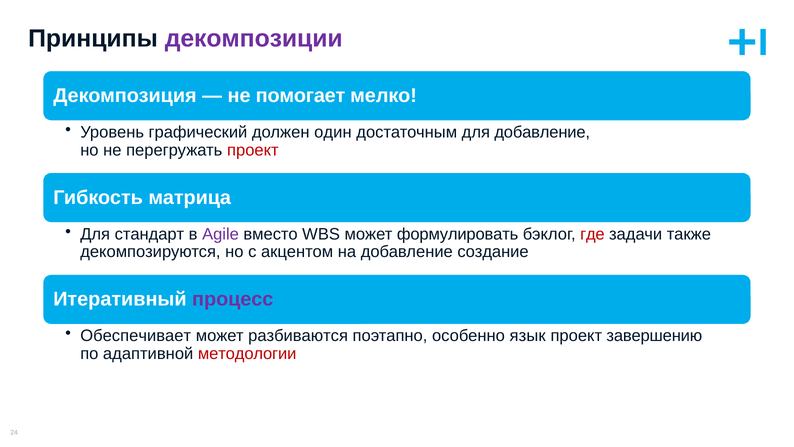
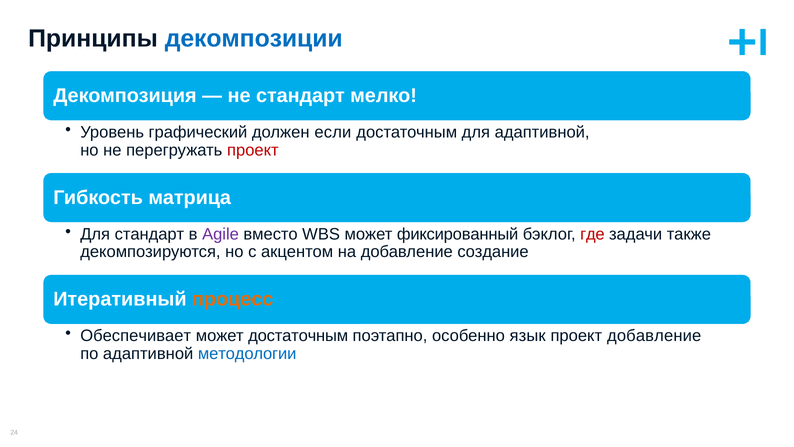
декомпозиции colour: purple -> blue (254, 38)
не помогает: помогает -> стандарт (300, 96)
один: один -> если (333, 132)
для добавление: добавление -> адаптивной (542, 132)
формулировать: формулировать -> фиксированный (458, 234)
процесс colour: purple -> orange (233, 299)
может разбиваются: разбиваются -> достаточным (298, 336)
проект завершению: завершению -> добавление (654, 336)
методологии colour: red -> blue (247, 353)
